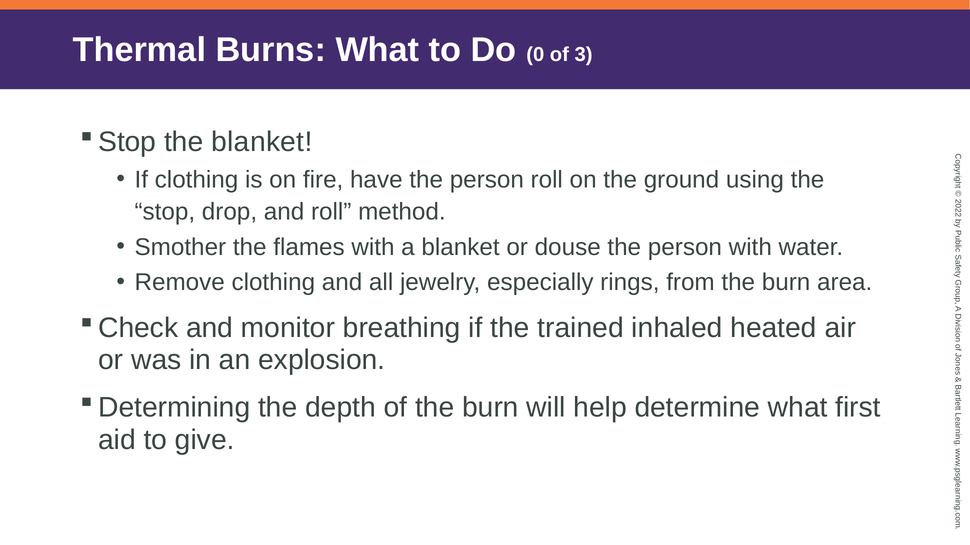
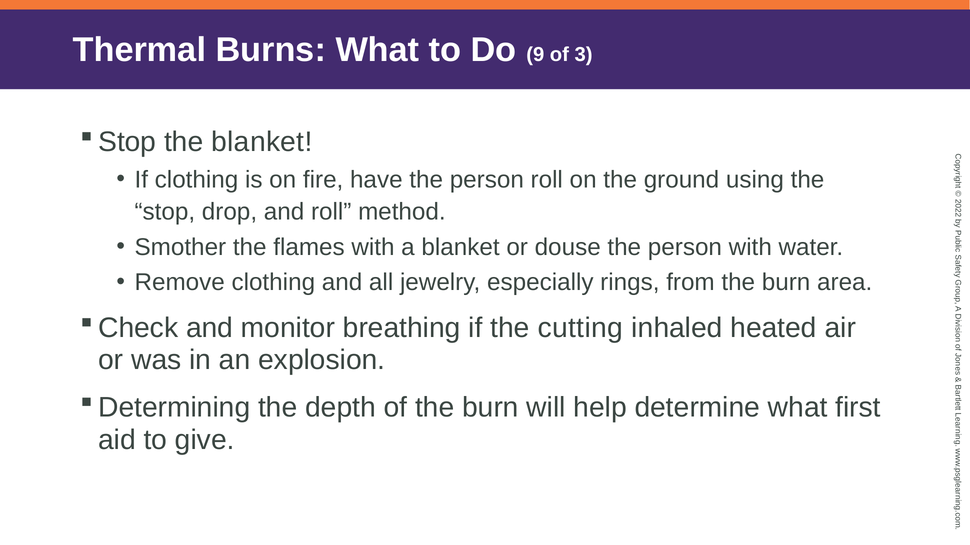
Do 0: 0 -> 9 (535, 55)
trained: trained -> cutting (580, 328)
